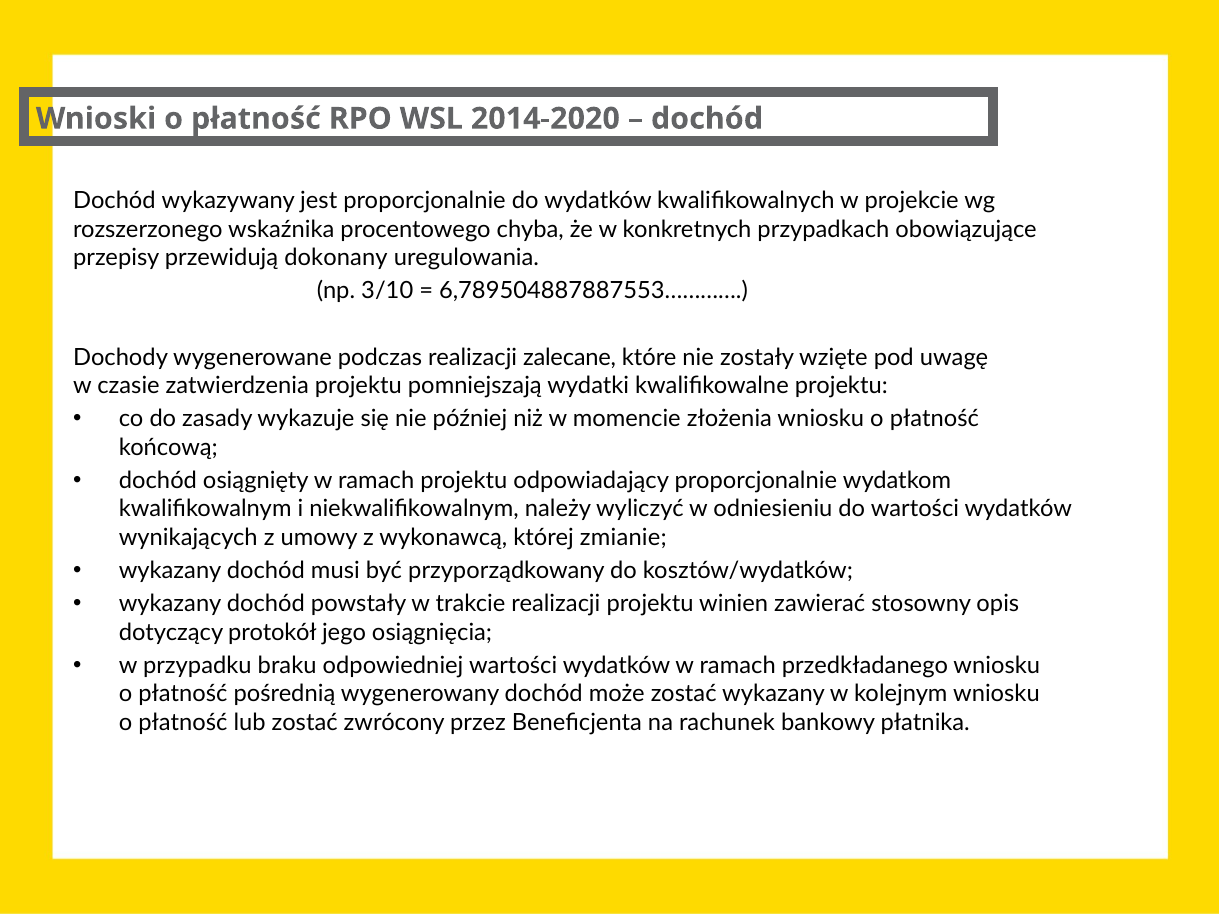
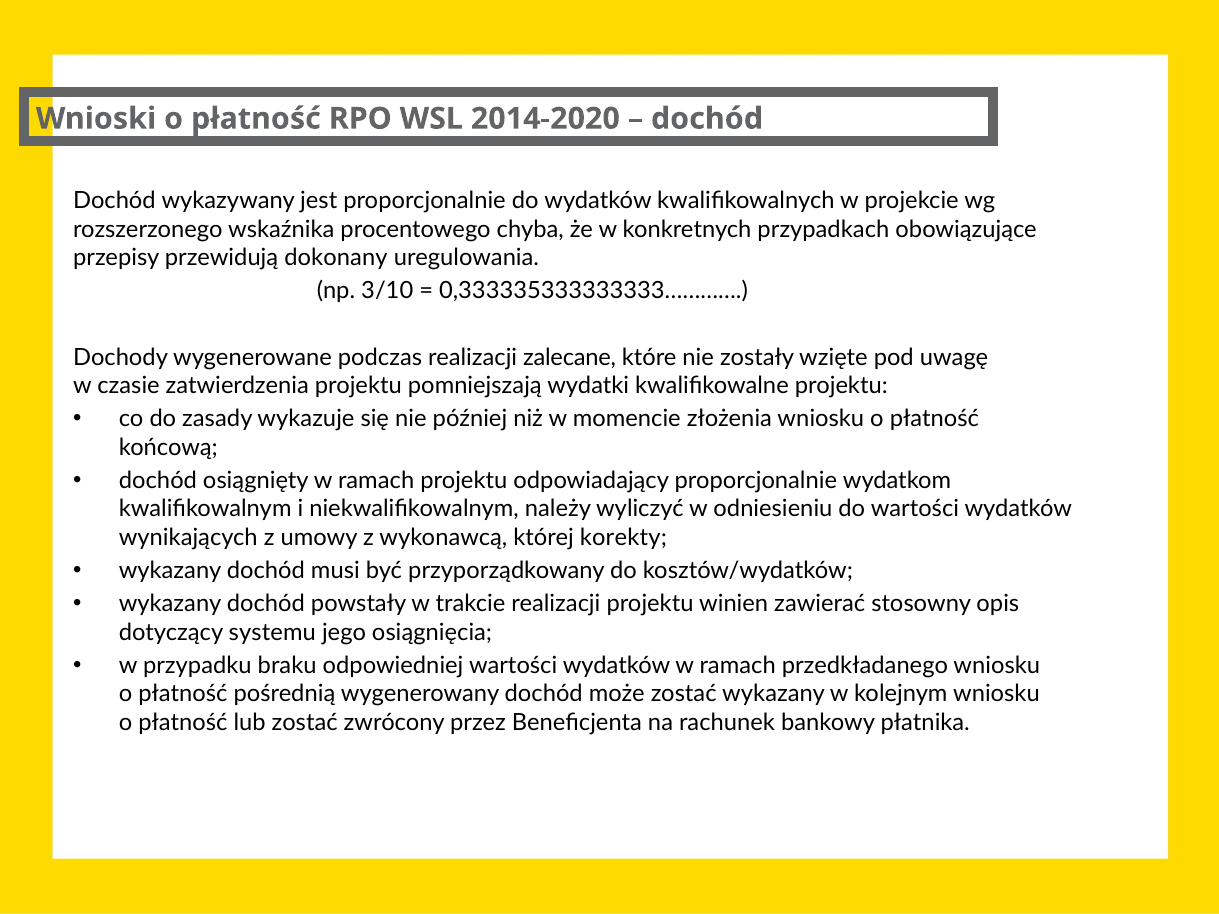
6,789504887887553…………: 6,789504887887553………… -> 0,333335333333333………… (593, 291)
zmianie: zmianie -> korekty (623, 538)
protokół: protokół -> systemu (272, 632)
